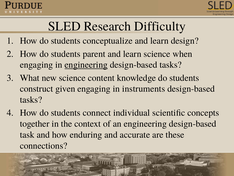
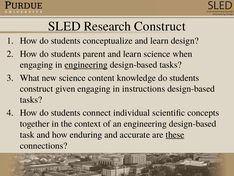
Research Difficulty: Difficulty -> Construct (160, 26)
instruments: instruments -> instructions (144, 89)
these underline: none -> present (175, 134)
